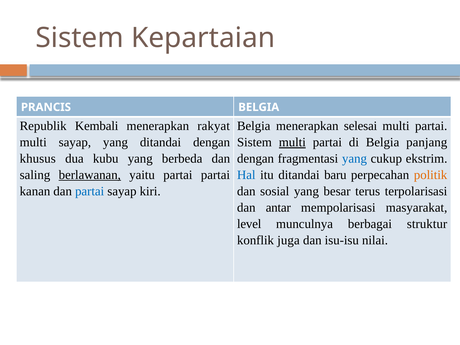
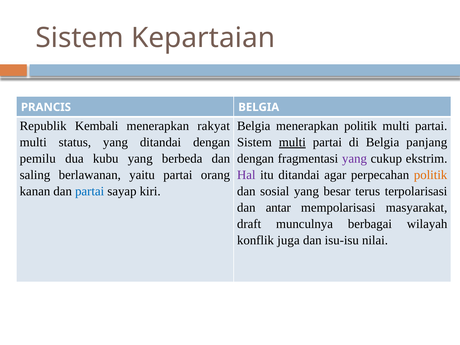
menerapkan selesai: selesai -> politik (361, 126)
multi sayap: sayap -> status (75, 142)
khusus: khusus -> pemilu (38, 159)
yang colour: blue -> purple (354, 159)
berlawanan underline: present -> none (90, 175)
partai partai: partai -> orang (215, 175)
Hal colour: blue -> purple (246, 175)
baru: baru -> agar (335, 175)
level: level -> draft (249, 224)
struktur: struktur -> wilayah (427, 224)
